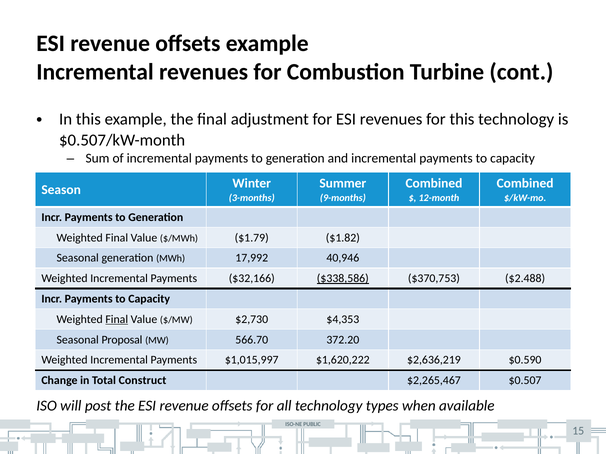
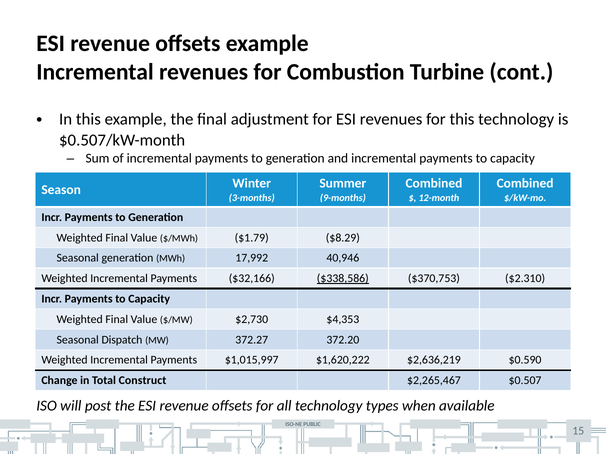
$1.82: $1.82 -> $8.29 (343, 238)
$2.488: $2.488 -> $2.310 (525, 279)
Final underline: present -> none (117, 320)
Proposal: Proposal -> Dispatch (122, 340)
566.70: 566.70 -> 372.27 (252, 340)
